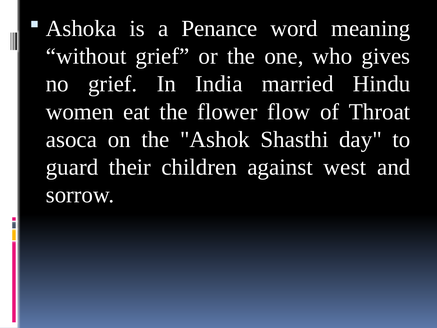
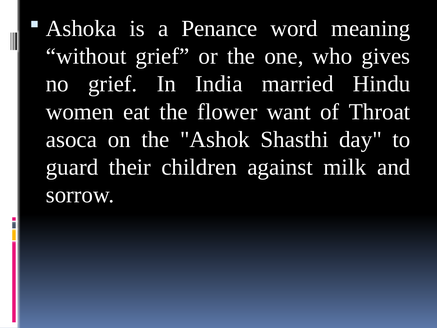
flow: flow -> want (289, 112)
west: west -> milk (345, 167)
